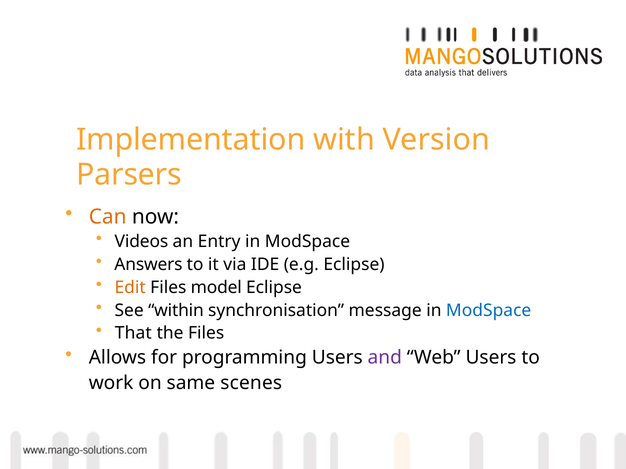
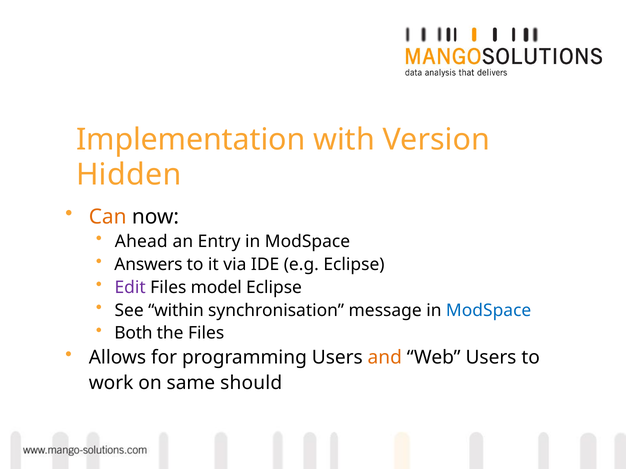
Parsers: Parsers -> Hidden (129, 175)
Videos: Videos -> Ahead (141, 242)
Edit colour: orange -> purple (130, 288)
That: That -> Both (133, 334)
and colour: purple -> orange (385, 358)
scenes: scenes -> should (251, 383)
